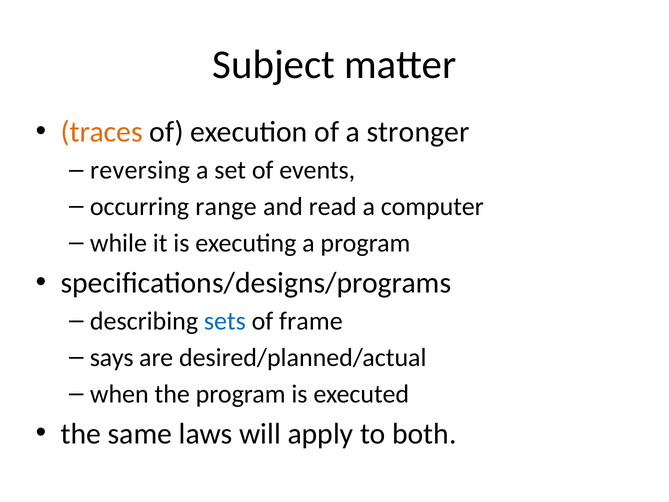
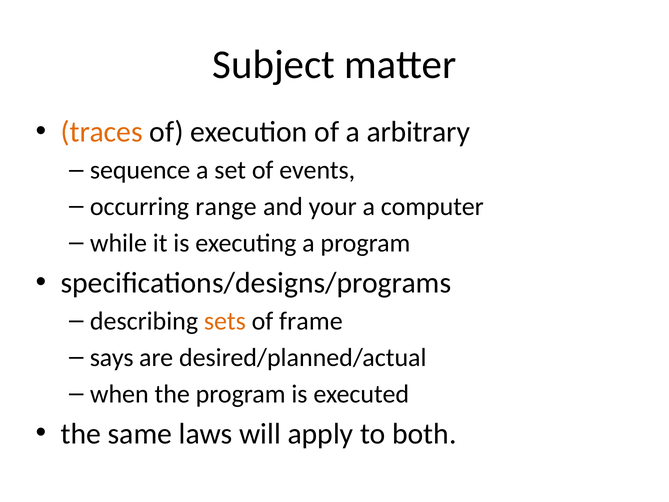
stronger: stronger -> arbitrary (418, 132)
reversing: reversing -> sequence (140, 170)
read: read -> your (333, 207)
sets colour: blue -> orange (225, 321)
